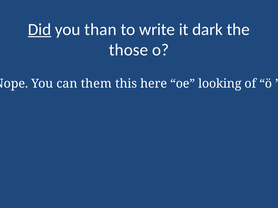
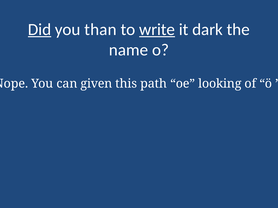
write underline: none -> present (157, 30)
those: those -> name (129, 50)
them: them -> given (96, 84)
here: here -> path (154, 84)
